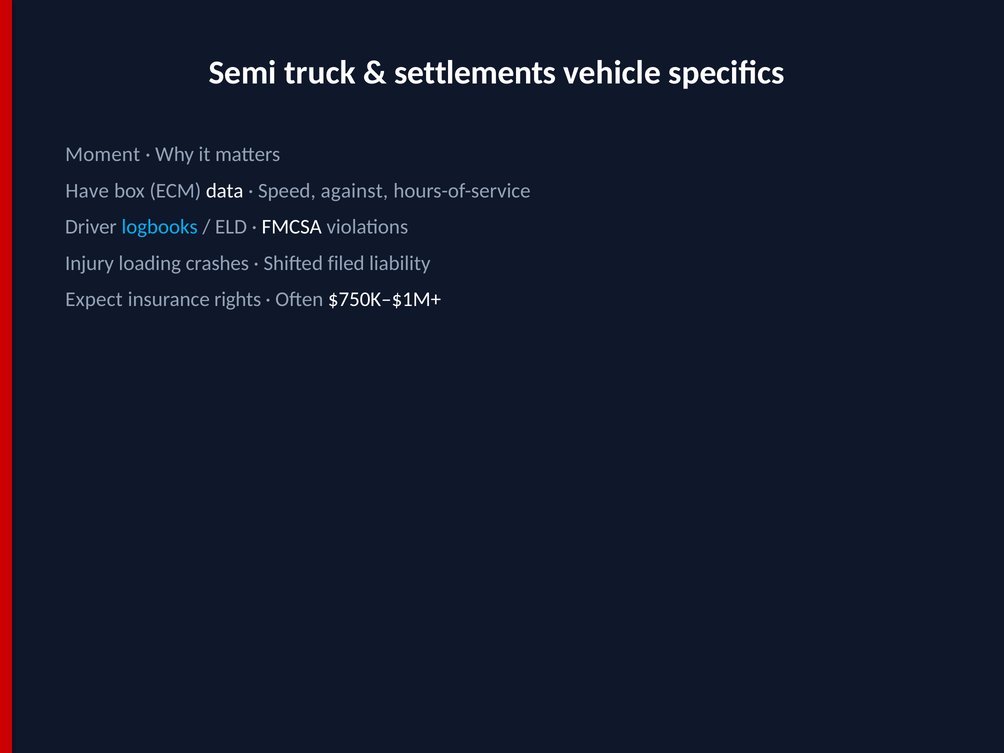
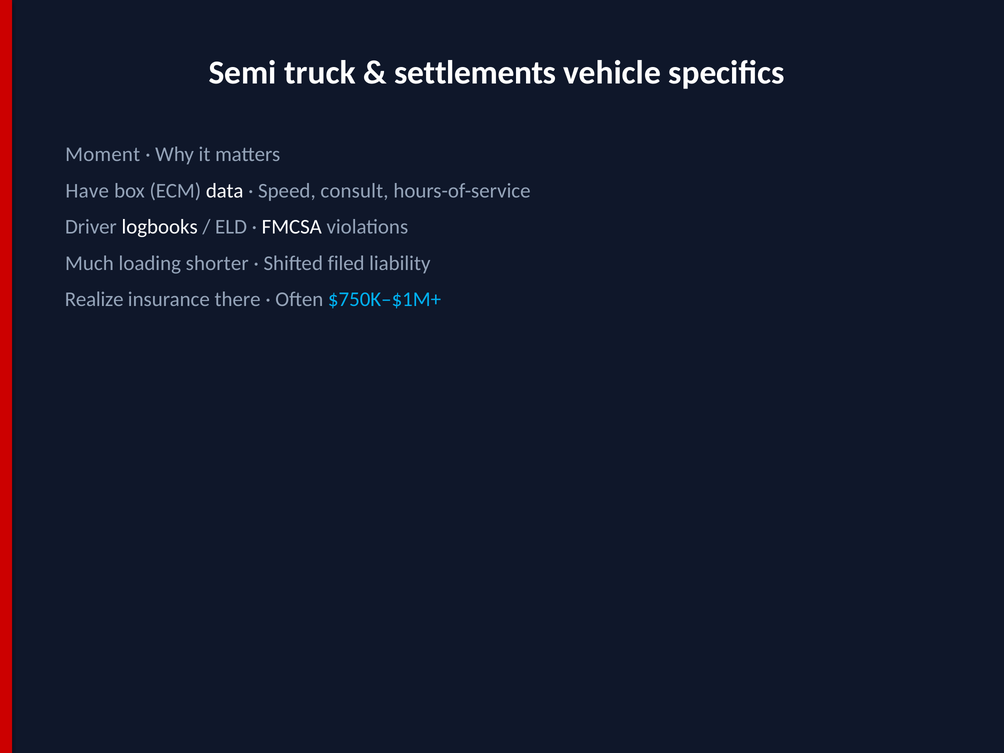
against: against -> consult (354, 191)
logbooks colour: light blue -> white (160, 227)
Injury: Injury -> Much (89, 263)
crashes: crashes -> shorter (217, 263)
Expect: Expect -> Realize (94, 299)
rights: rights -> there (238, 299)
$750K–$1M+ colour: white -> light blue (385, 299)
